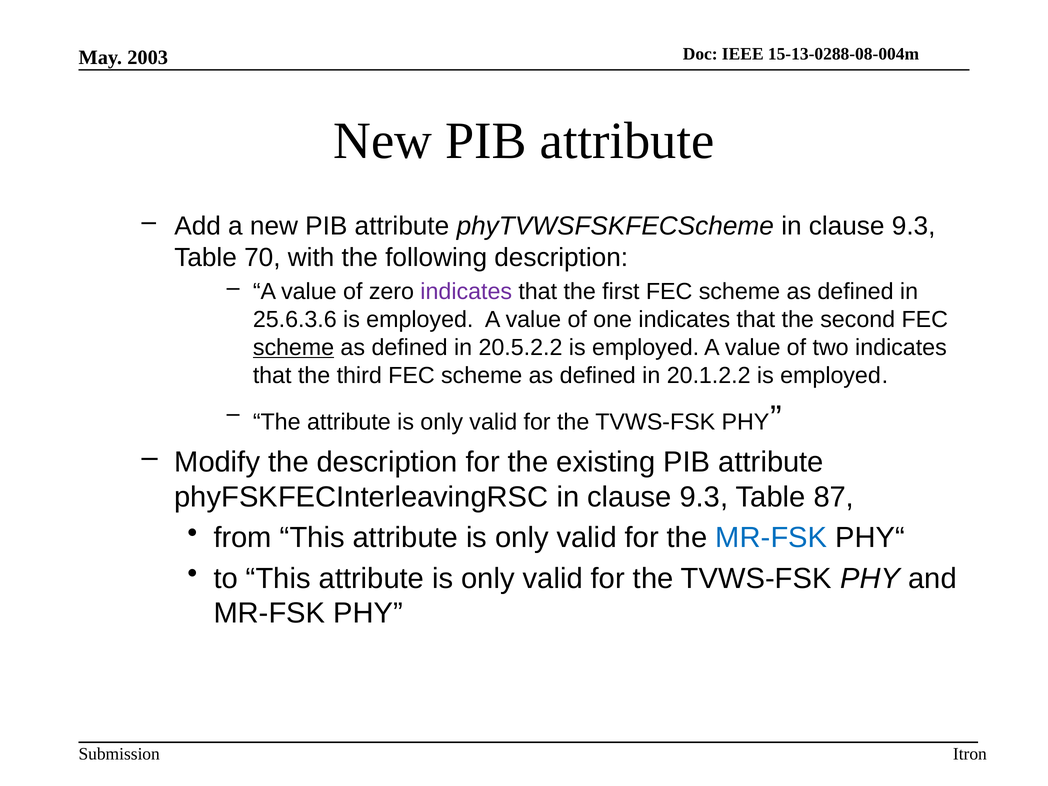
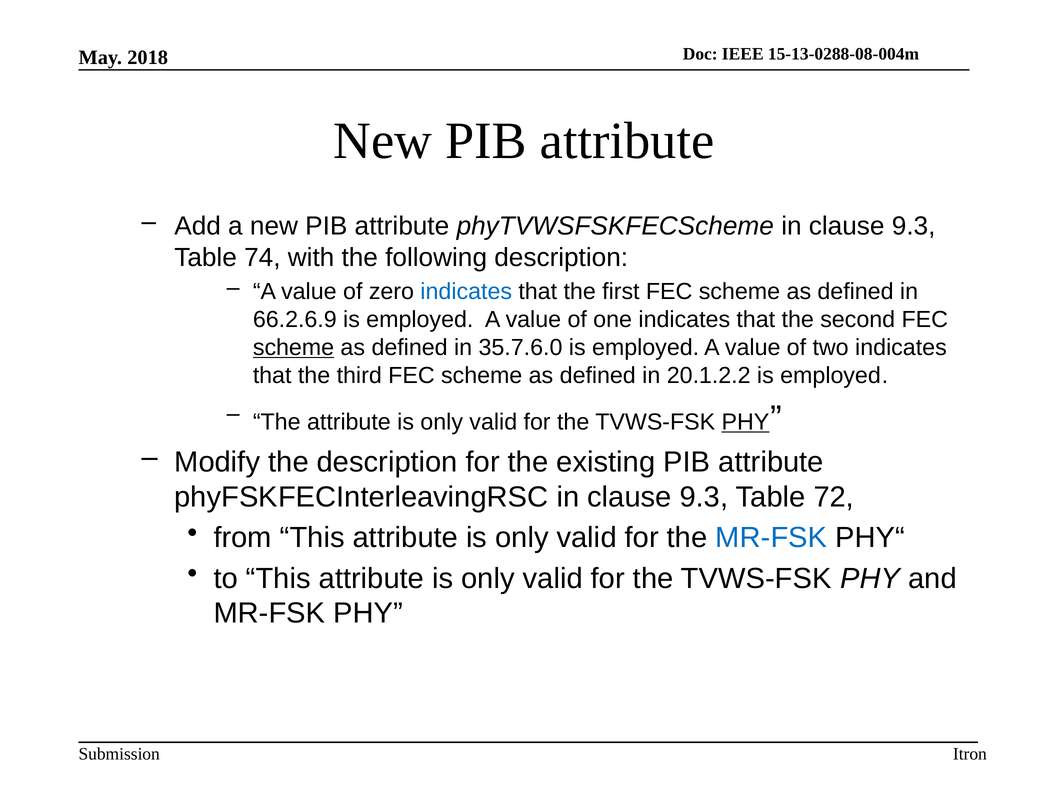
2003: 2003 -> 2018 (148, 58)
70: 70 -> 74 (262, 257)
indicates colour: purple -> blue (466, 292)
25.6.3.6: 25.6.3.6 -> 66.2.6.9 (295, 320)
20.5.2.2: 20.5.2.2 -> 35.7.6.0 (520, 347)
PHY underline: none -> present (745, 422)
87: 87 -> 72 (834, 497)
